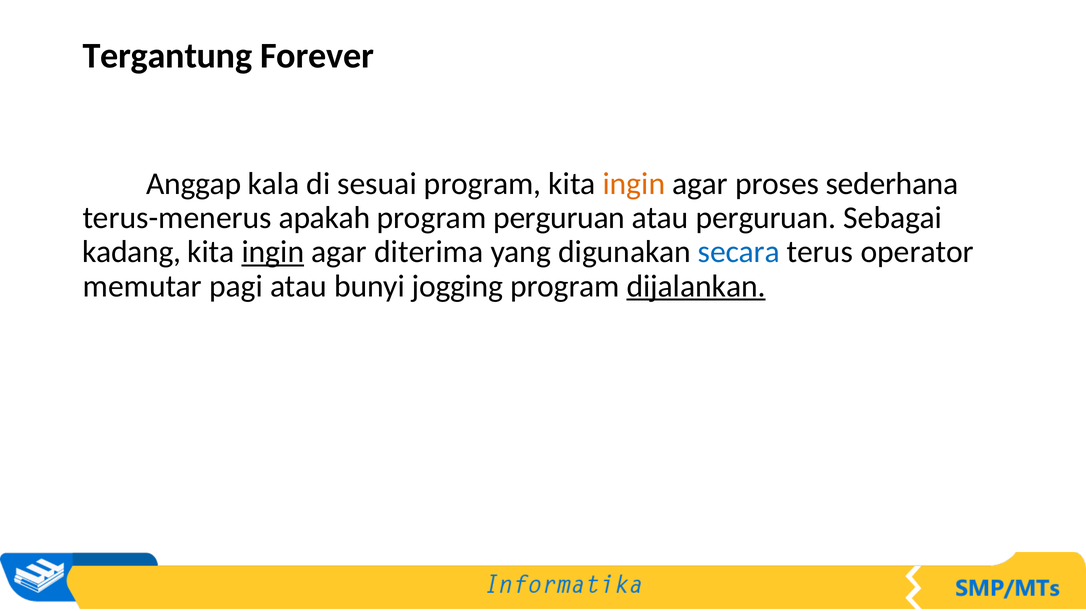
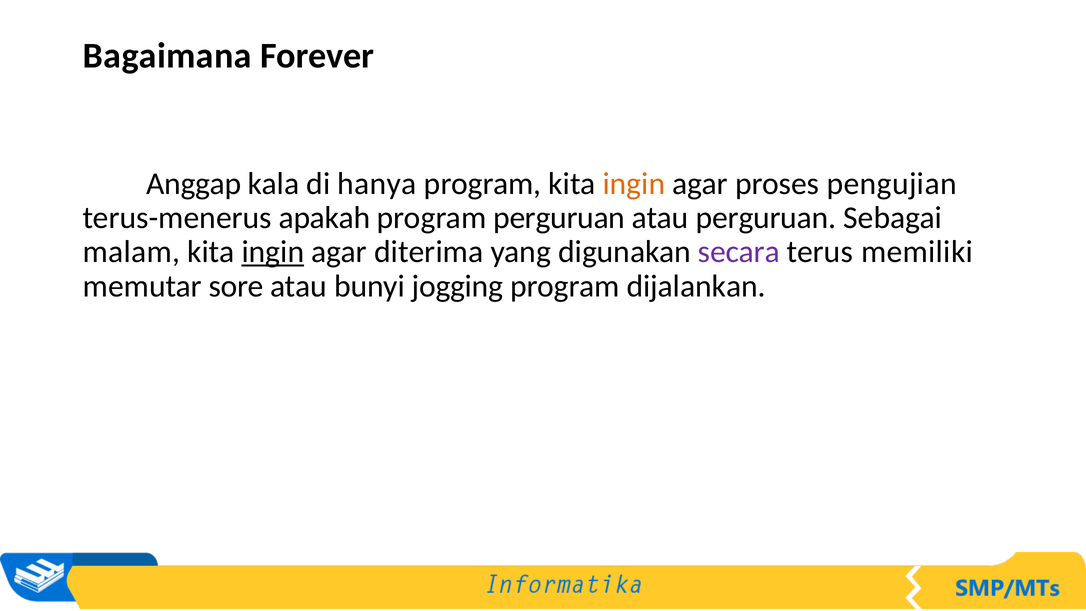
Tergantung: Tergantung -> Bagaimana (167, 56)
sesuai: sesuai -> hanya (377, 184)
sederhana: sederhana -> pengujian (892, 184)
kadang: kadang -> malam (131, 252)
secara colour: blue -> purple (739, 252)
operator: operator -> memiliki (917, 252)
pagi: pagi -> sore (236, 286)
dijalankan underline: present -> none (696, 286)
